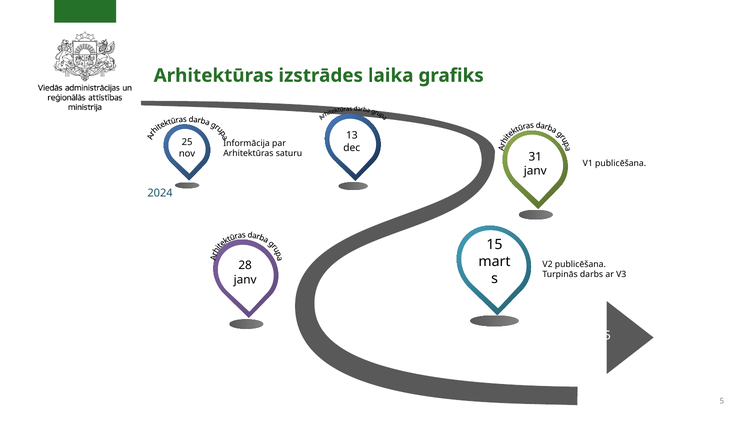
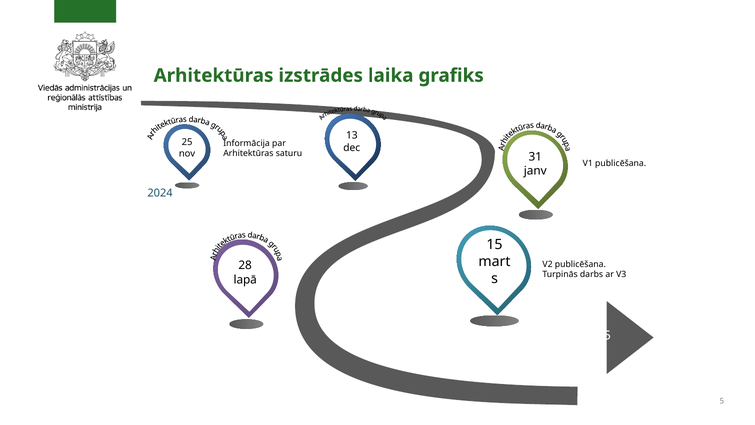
janv: janv -> lapā (245, 280)
